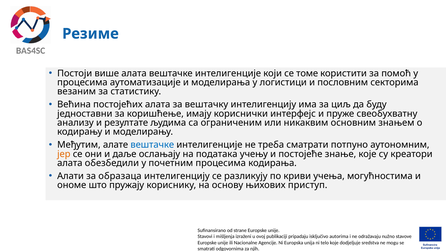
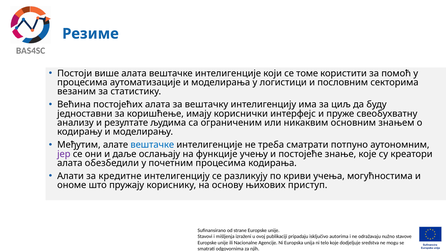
јер colour: orange -> purple (64, 154)
података: података -> функције (217, 154)
образаца: образаца -> кредитне (120, 176)
